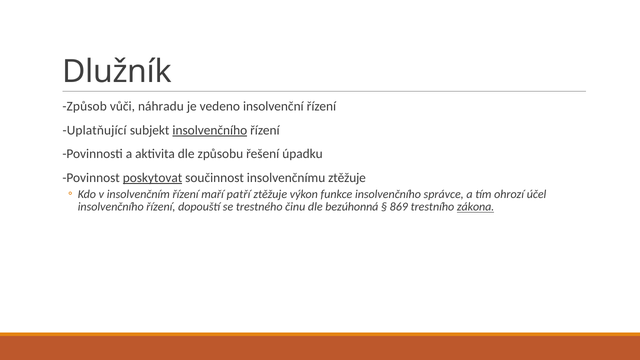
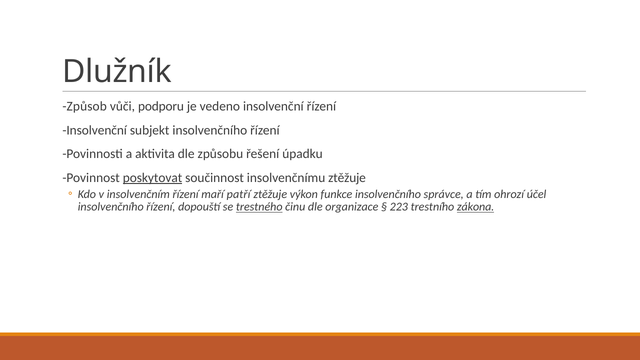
náhradu: náhradu -> podporu (161, 106)
Uplatňující: Uplatňující -> Insolvenční (95, 130)
insolvenčního underline: present -> none (210, 130)
trestného underline: none -> present (259, 207)
bezúhonná: bezúhonná -> organizace (352, 207)
869: 869 -> 223 (399, 207)
